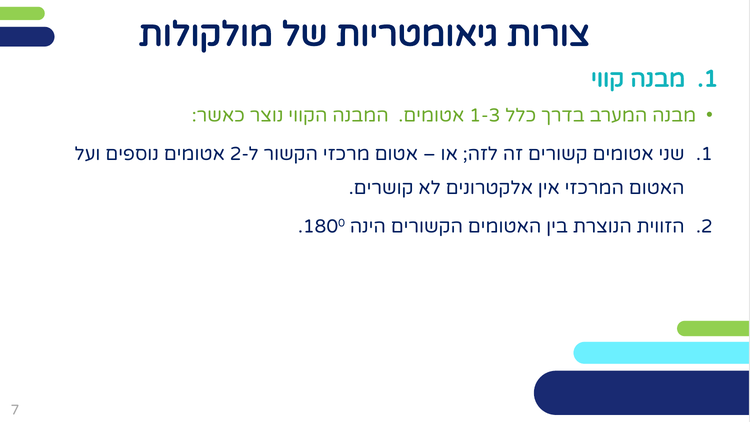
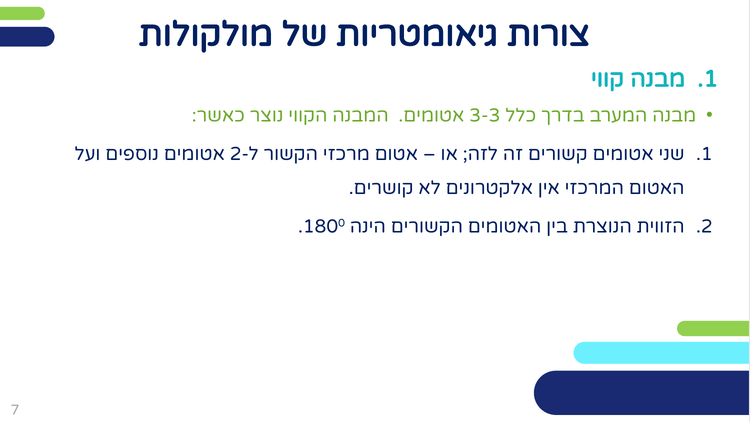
1-3: 1-3 -> 3-3 (485, 116)
